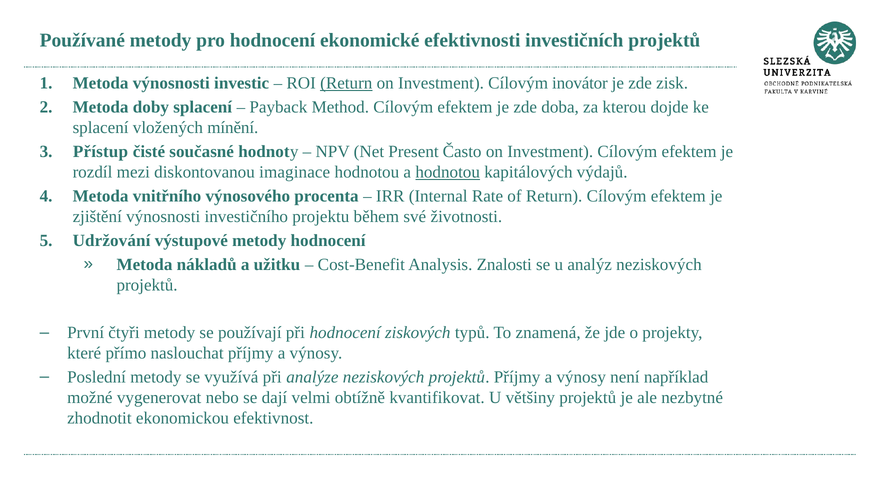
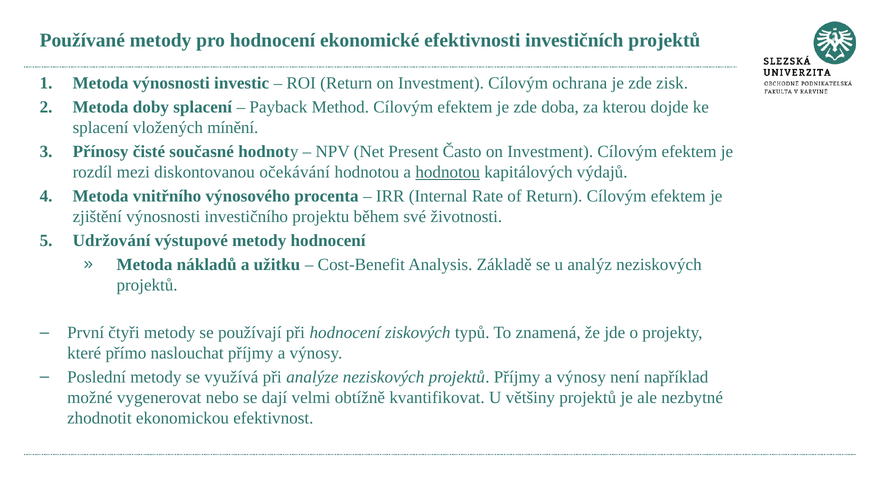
Return underline: present -> none (346, 83)
inovátor: inovátor -> ochrana (580, 83)
Přístup: Přístup -> Přínosy (101, 152)
imaginace: imaginace -> očekávání (295, 172)
Znalosti: Znalosti -> Základě (504, 264)
